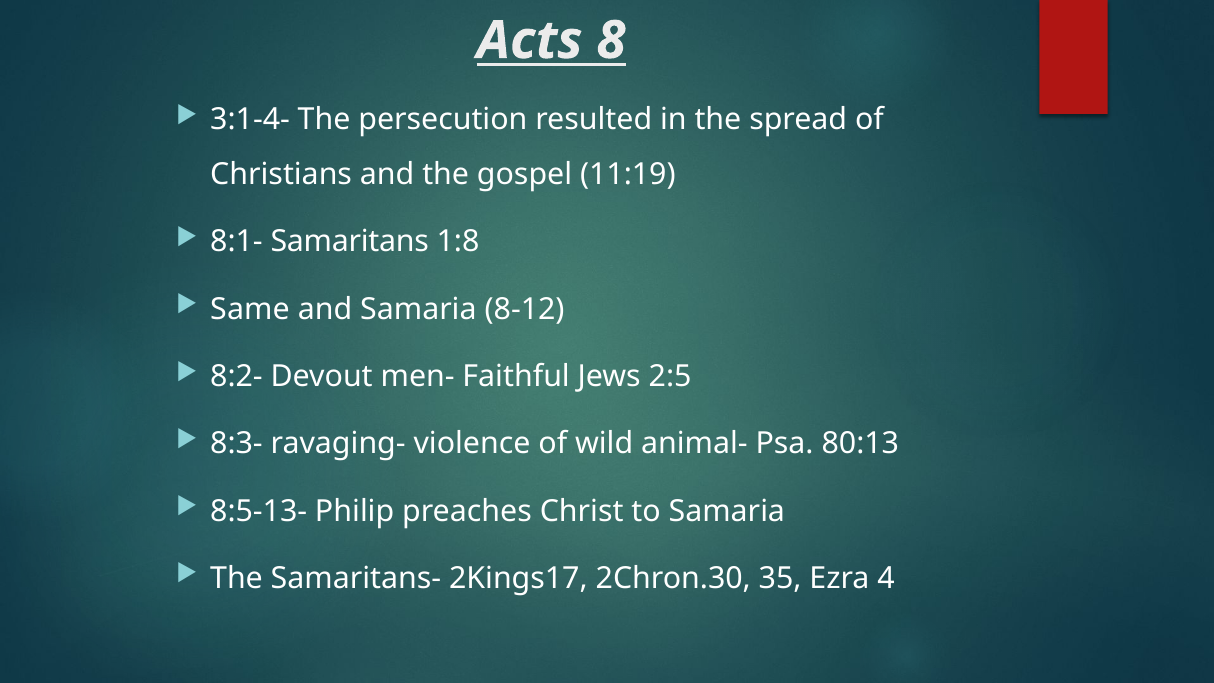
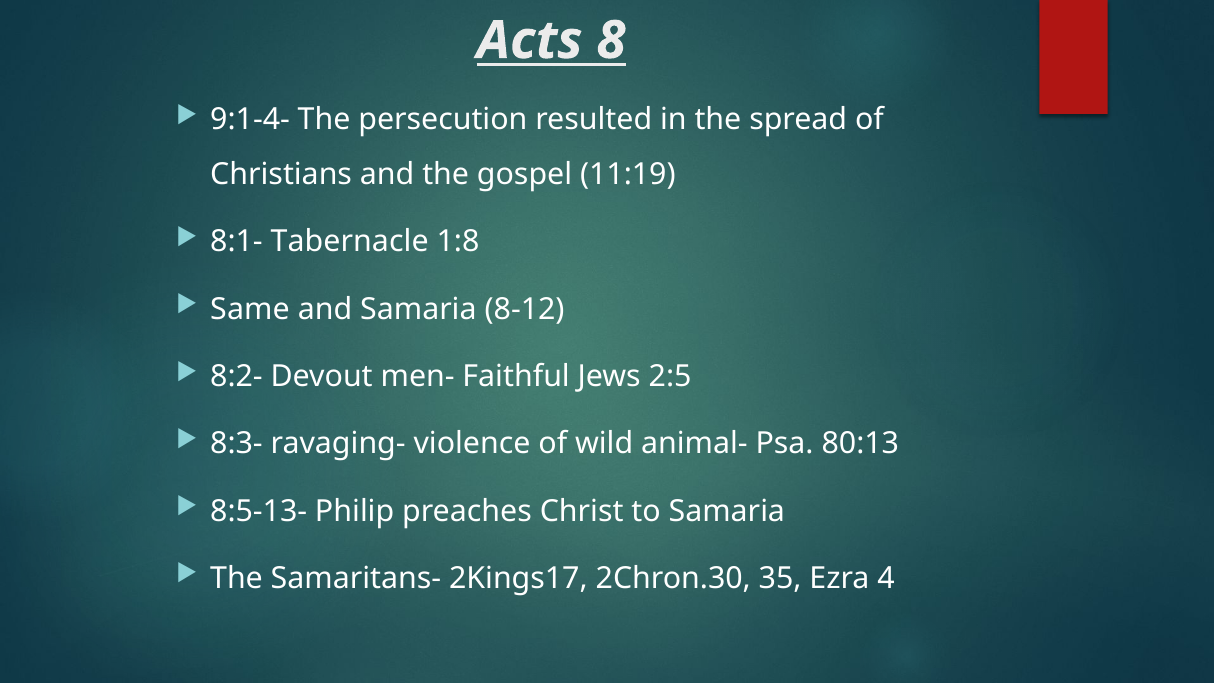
3:1-4-: 3:1-4- -> 9:1-4- (250, 120)
Samaritans: Samaritans -> Tabernacle (350, 242)
